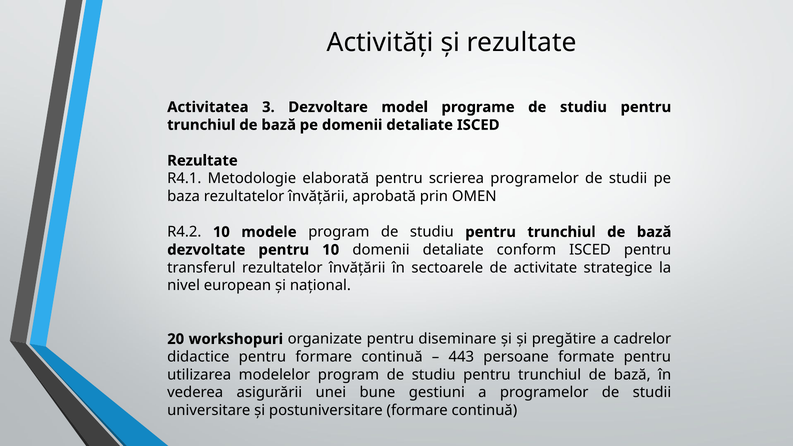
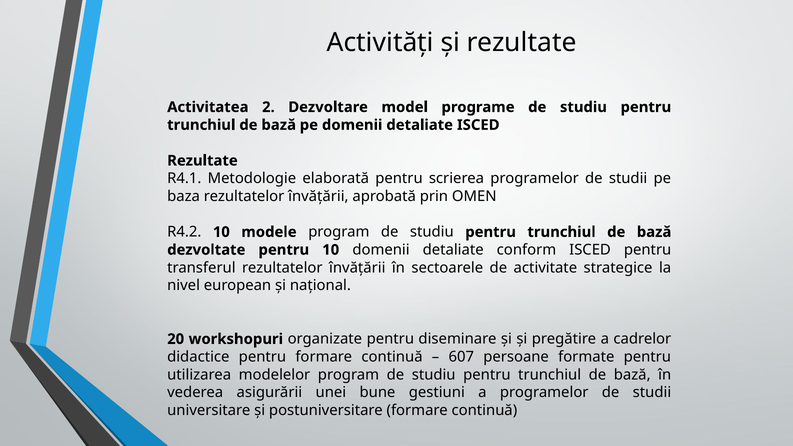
3: 3 -> 2 (268, 107)
443: 443 -> 607 (461, 357)
